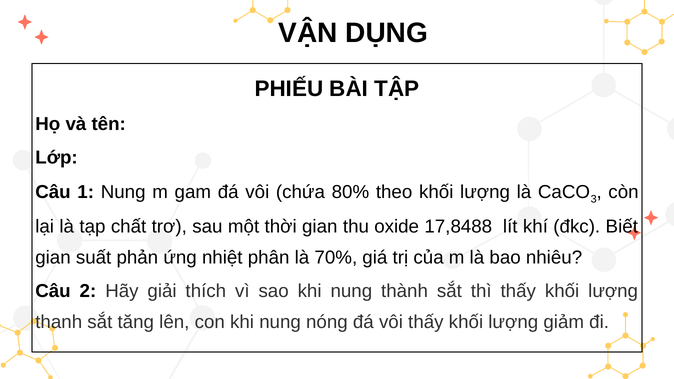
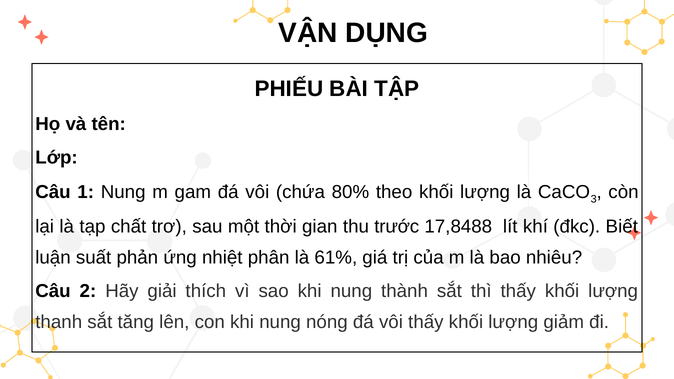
oxide: oxide -> trước (397, 226)
gian: gian -> luận (53, 258)
70%: 70% -> 61% (336, 258)
